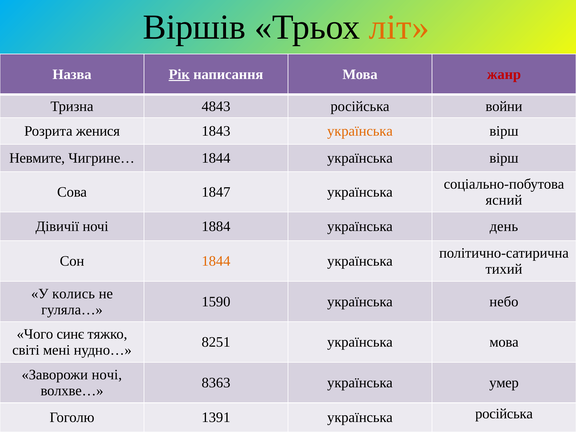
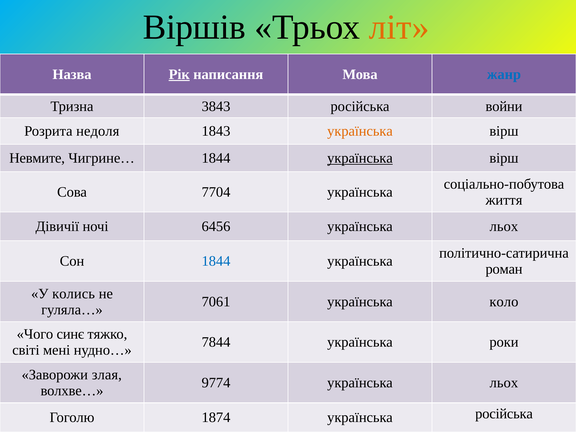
жанр colour: red -> blue (504, 74)
4843: 4843 -> 3843 (216, 106)
женися: женися -> недоля (98, 131)
українська underline: none -> present (360, 158)
1847: 1847 -> 7704 (216, 192)
ясний: ясний -> життя (504, 200)
1884: 1884 -> 6456 (216, 227)
день: день -> льох (504, 227)
1844 colour: orange -> blue (216, 261)
тихий: тихий -> роман (504, 269)
1590: 1590 -> 7061 (216, 302)
небо: небо -> коло (504, 302)
8251: 8251 -> 7844 (216, 342)
українська мова: мова -> роки (504, 342)
Заворожи ночі: ночі -> злая (107, 375)
8363: 8363 -> 9774 (216, 383)
умер: умер -> льох (504, 383)
1391: 1391 -> 1874 (216, 417)
